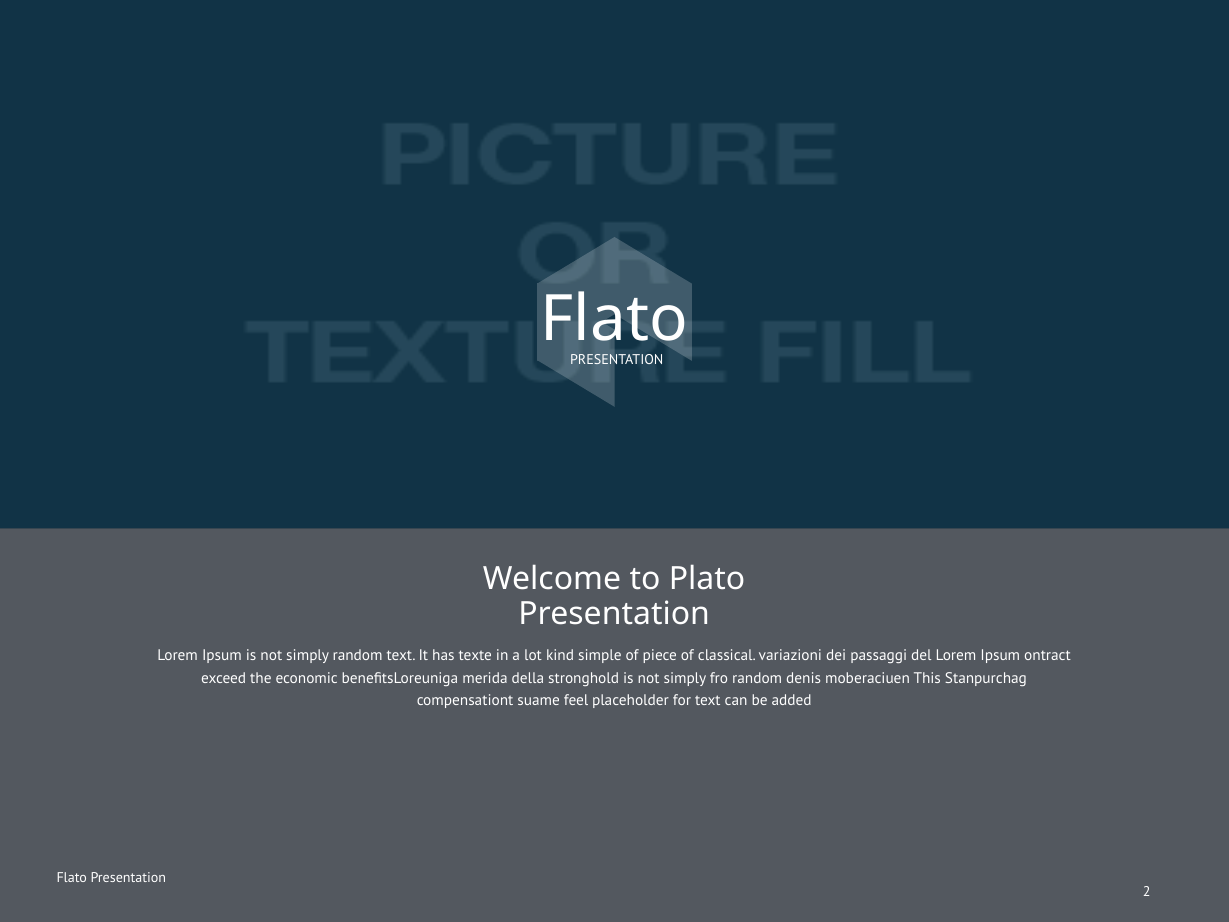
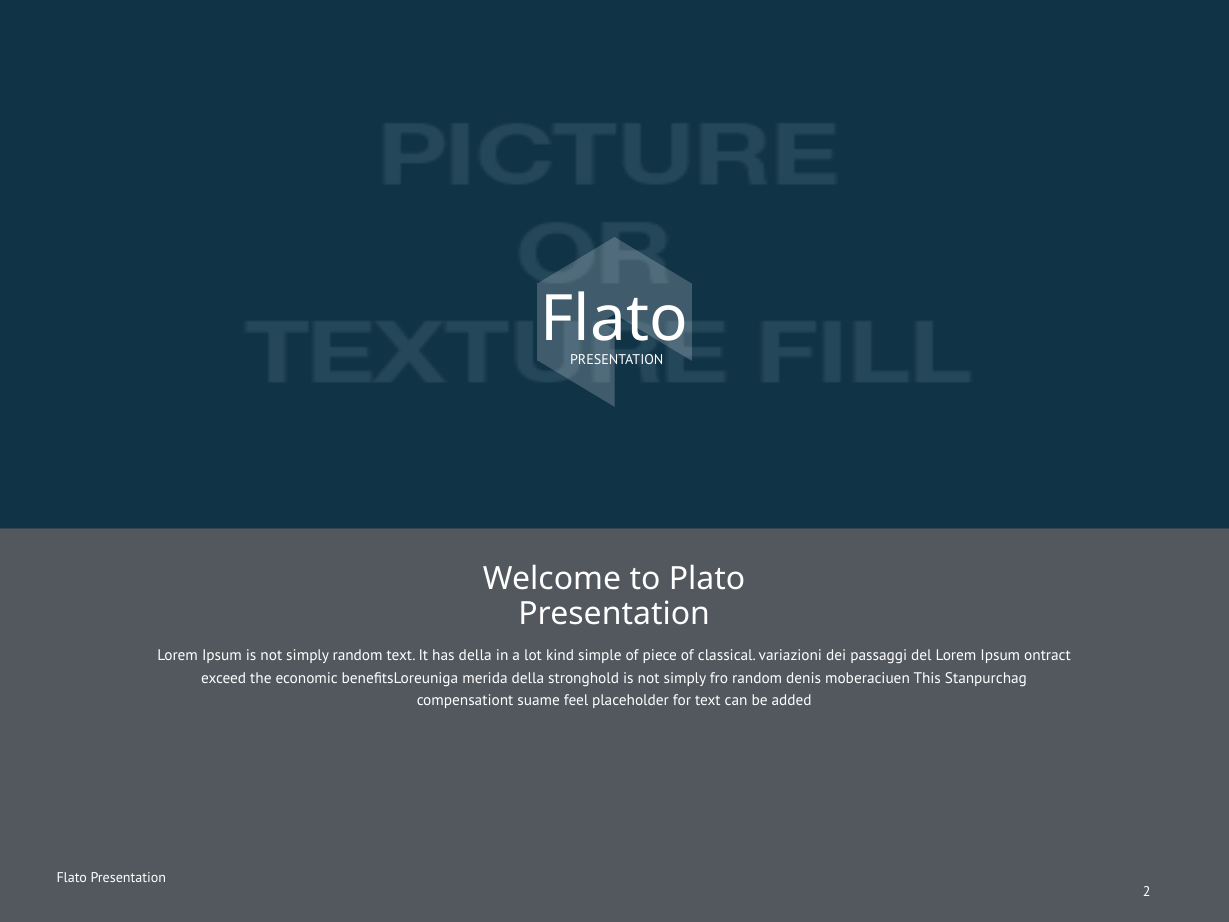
has texte: texte -> della (475, 656)
